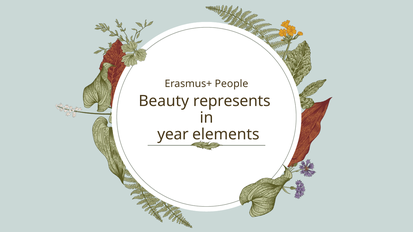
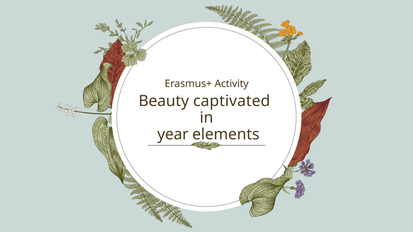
People: People -> Activity (232, 84)
represents: represents -> captivated (232, 101)
